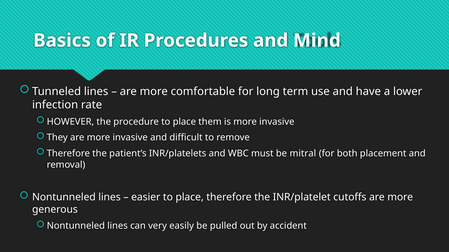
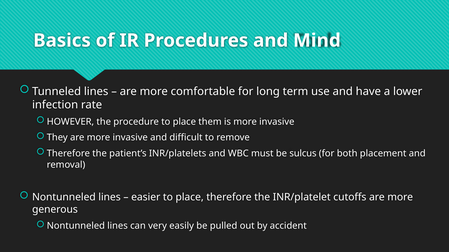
mitral: mitral -> sulcus (303, 154)
